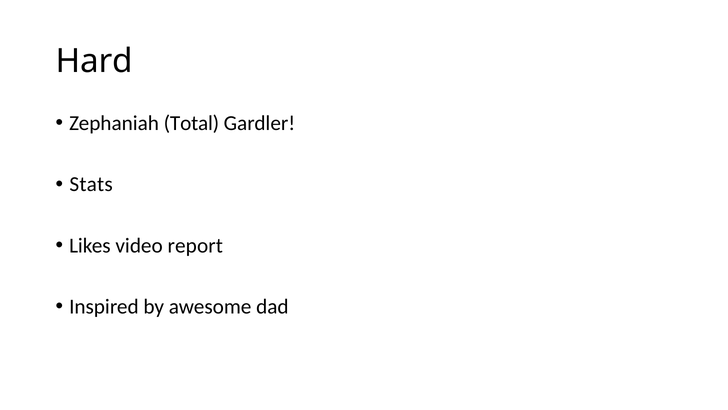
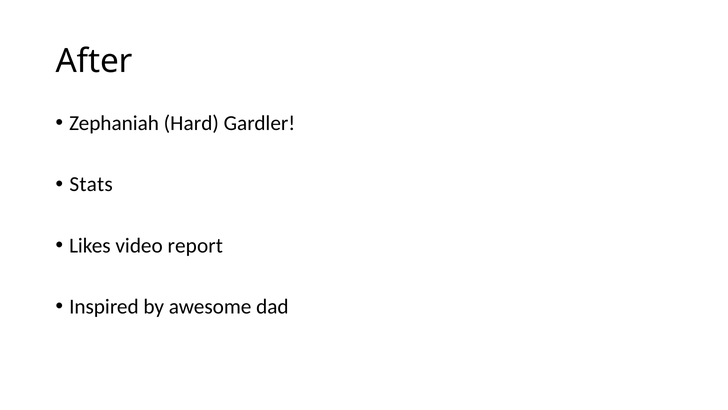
Hard: Hard -> After (94, 61)
Total: Total -> Hard (191, 123)
